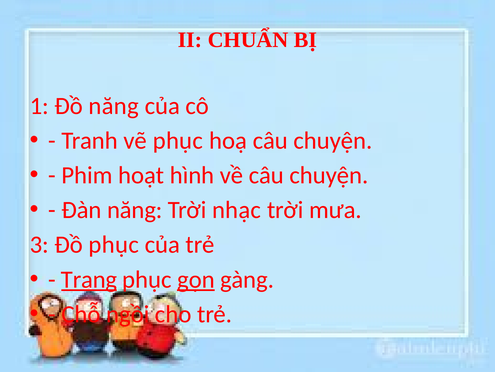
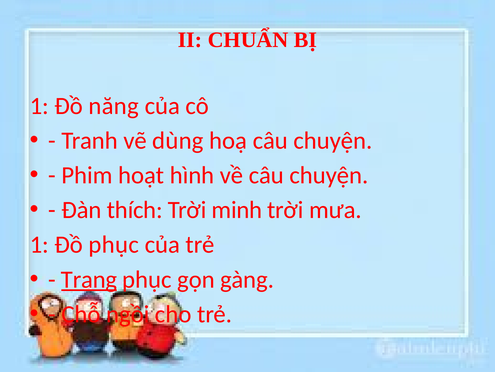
vẽ phục: phục -> dùng (178, 140)
Đàn năng: năng -> thích (135, 210)
nhạc: nhạc -> minh (237, 210)
3: 3 -> 1 (39, 244)
gọn underline: present -> none (196, 279)
